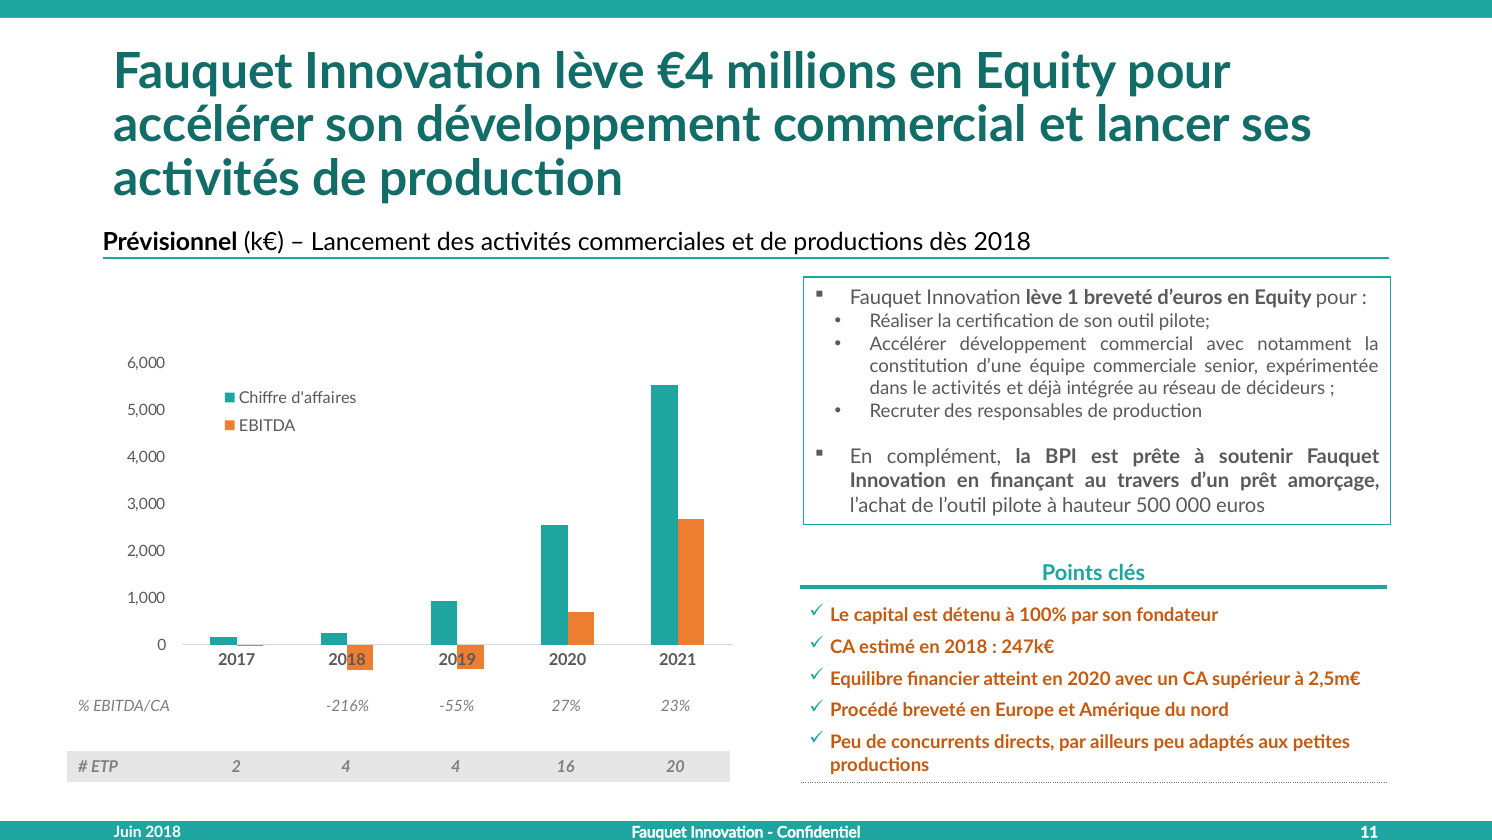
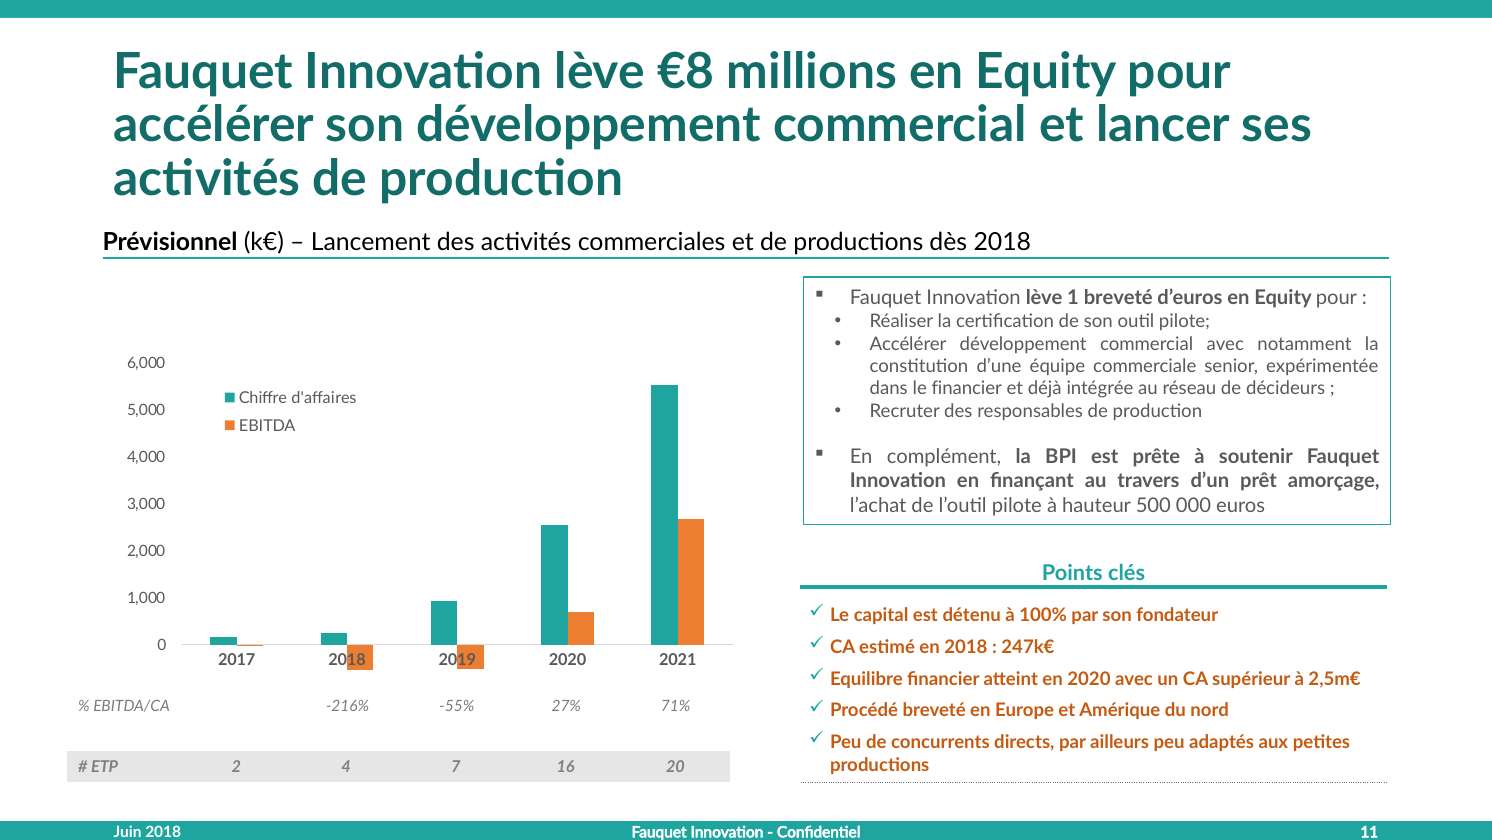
€4: €4 -> €8 (686, 72)
le activités: activités -> financier (967, 388)
23%: 23% -> 71% (676, 706)
4 4: 4 -> 7 (456, 767)
